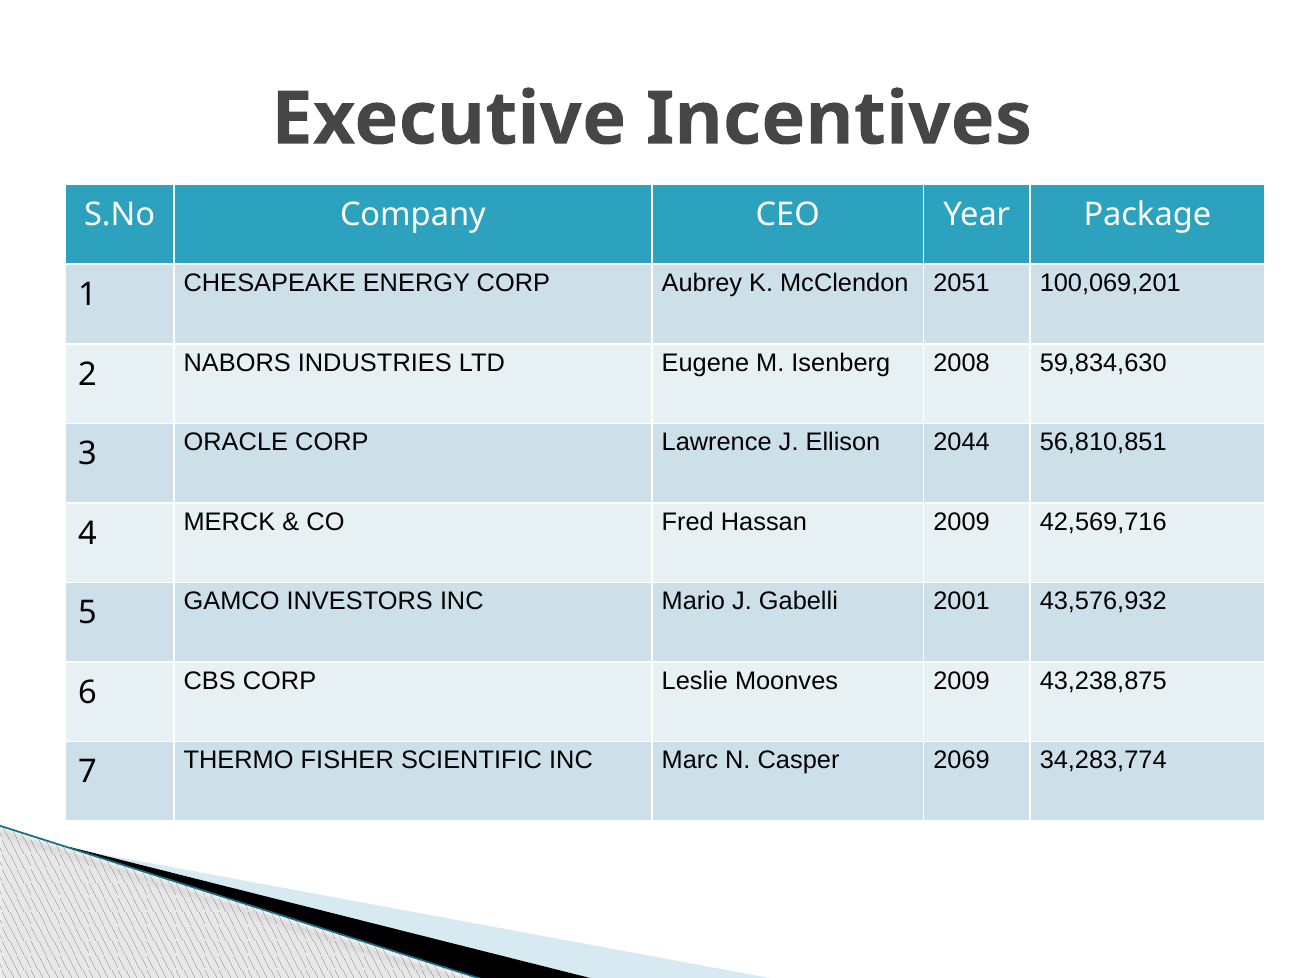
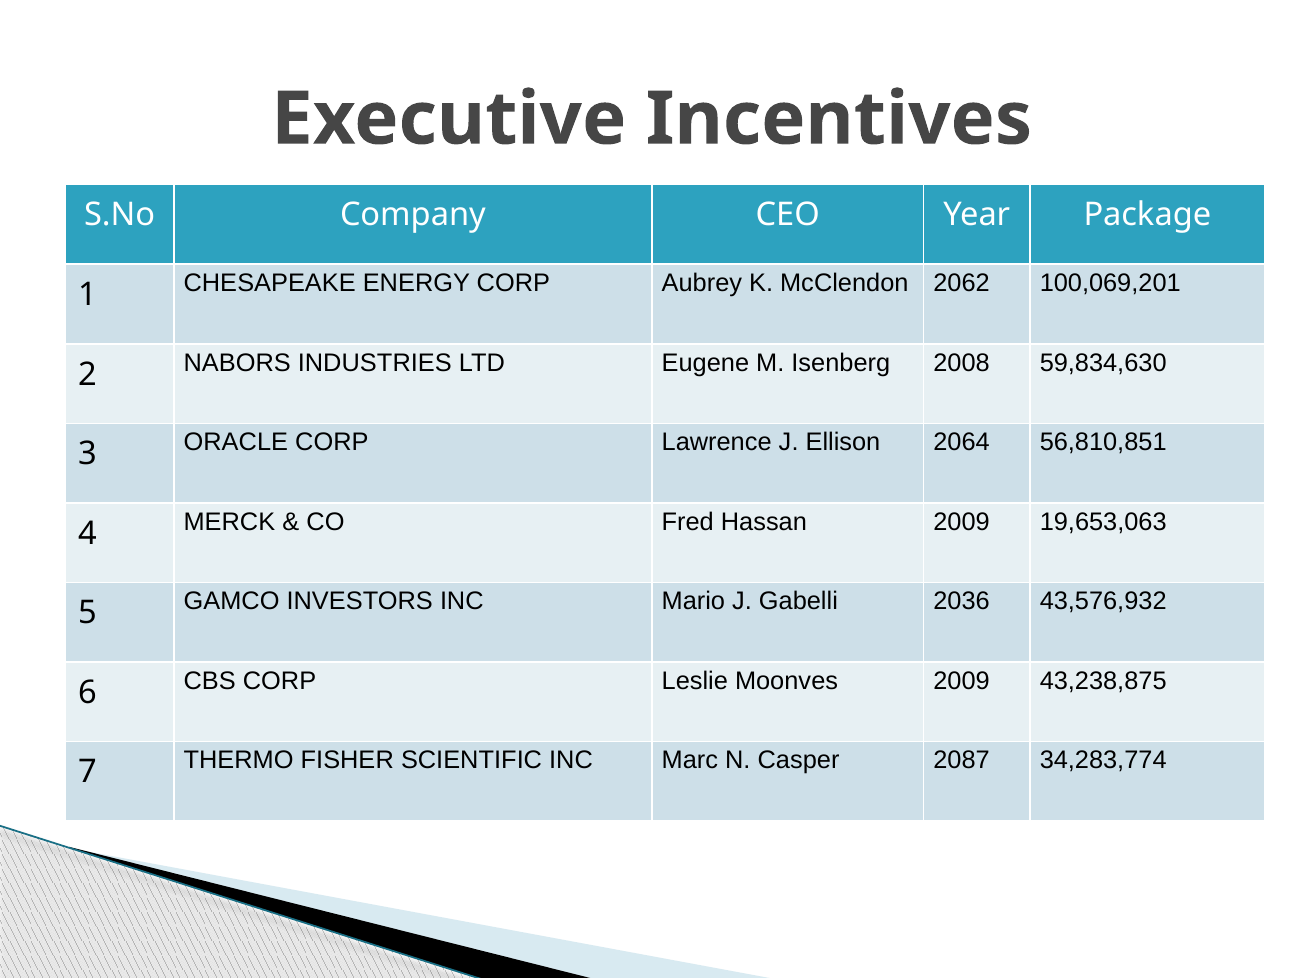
2051: 2051 -> 2062 (962, 283)
2044: 2044 -> 2064 (962, 442)
42,569,716: 42,569,716 -> 19,653,063 (1103, 522)
2001: 2001 -> 2036 (962, 601)
2069: 2069 -> 2087 (962, 760)
